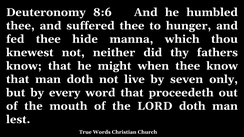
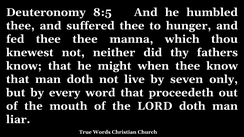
8:6: 8:6 -> 8:5 (102, 12)
thee hide: hide -> thee (85, 39)
lest: lest -> liar (18, 120)
